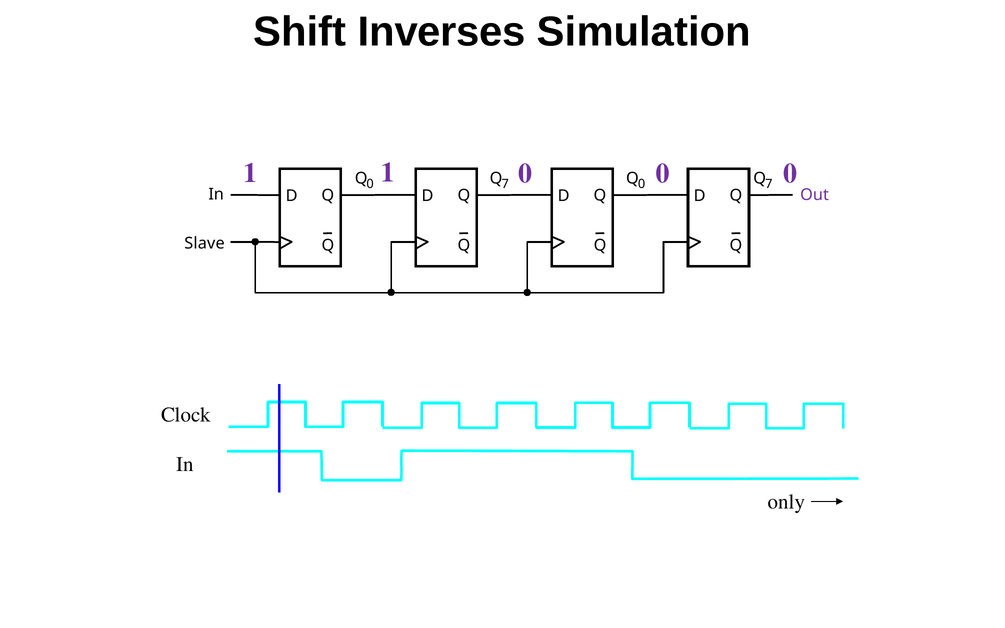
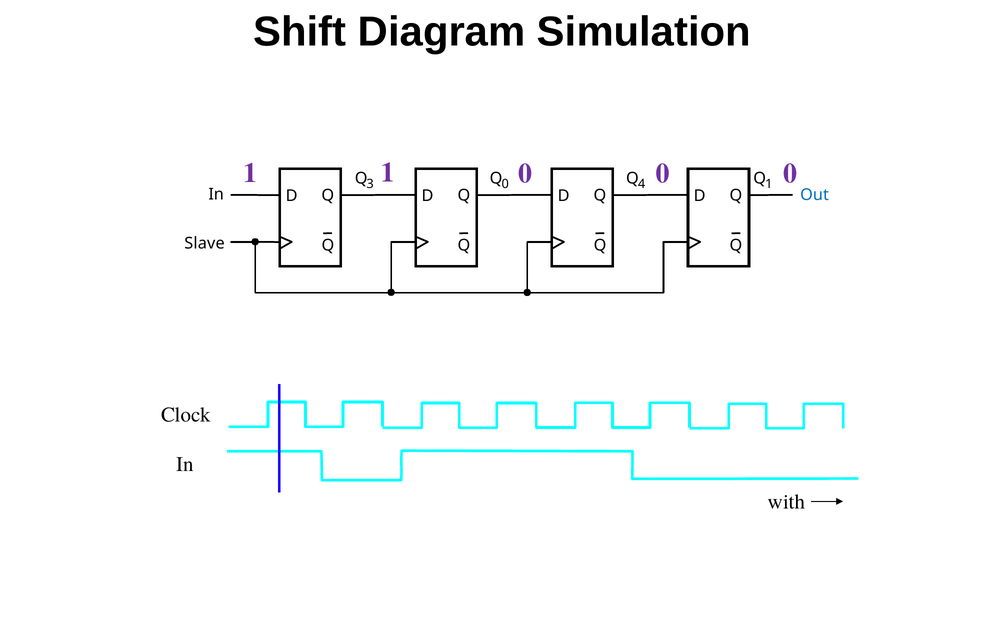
Inverses: Inverses -> Diagram (442, 32)
0: 0 -> 3 (370, 184)
7: 7 -> 0 (505, 184)
0: 0 -> 4 (642, 184)
7: 7 -> 1 (769, 184)
Out colour: purple -> blue (815, 195)
only: only -> with (787, 502)
